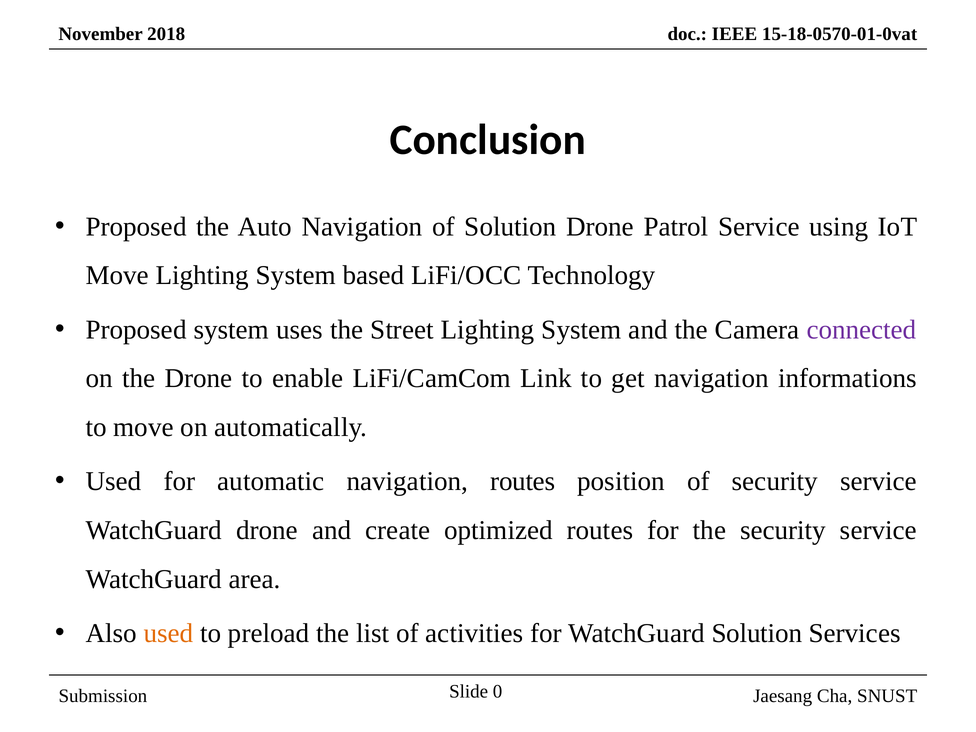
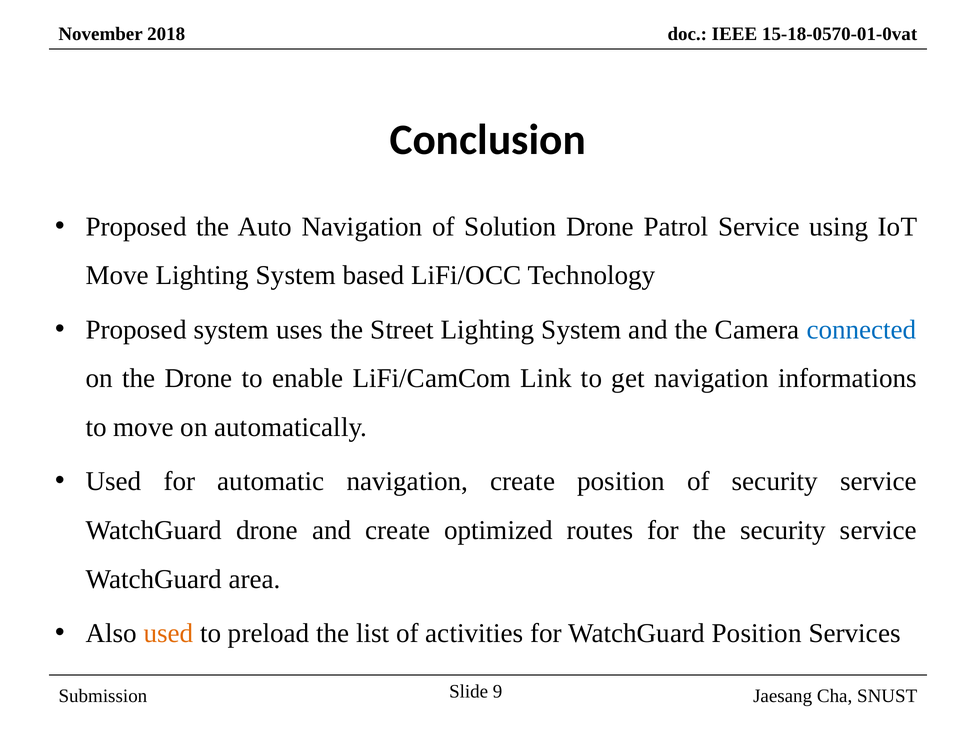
connected colour: purple -> blue (862, 330)
navigation routes: routes -> create (523, 482)
WatchGuard Solution: Solution -> Position (757, 633)
0: 0 -> 9 (498, 691)
